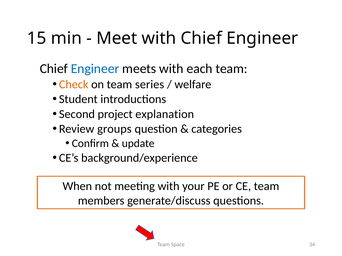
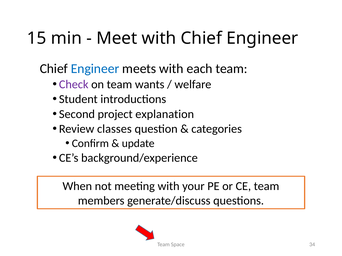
Check colour: orange -> purple (74, 85)
series: series -> wants (150, 85)
groups: groups -> classes (114, 129)
